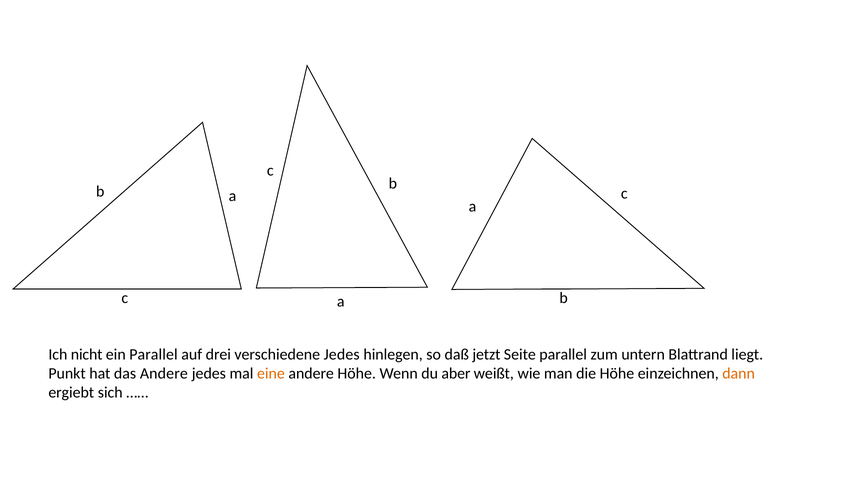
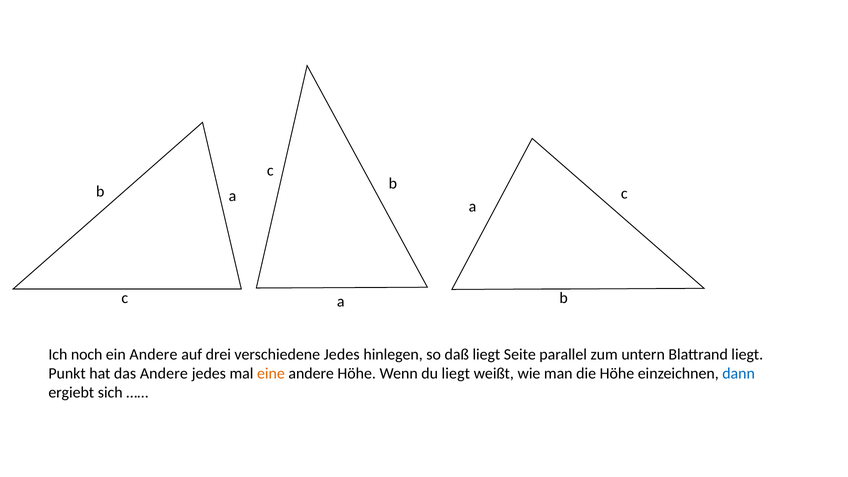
nicht: nicht -> noch (87, 355)
ein Parallel: Parallel -> Andere (153, 355)
daß jetzt: jetzt -> liegt (486, 355)
du aber: aber -> liegt (456, 374)
dann colour: orange -> blue (739, 374)
